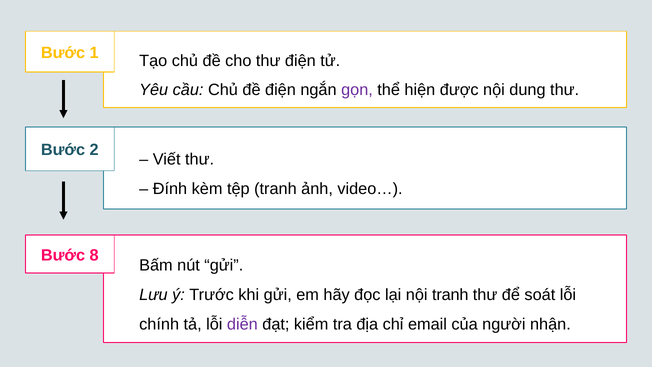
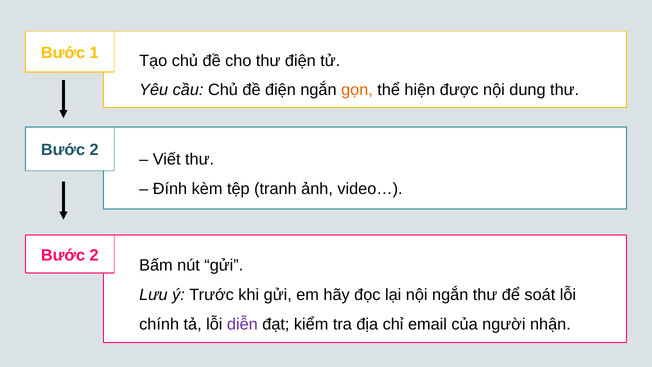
gọn colour: purple -> orange (357, 90)
8: 8 -> 2 (94, 255)
nội tranh: tranh -> ngắn (450, 295)
